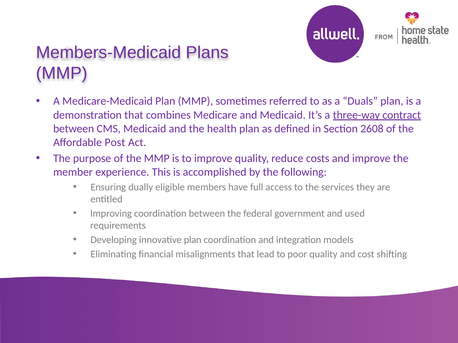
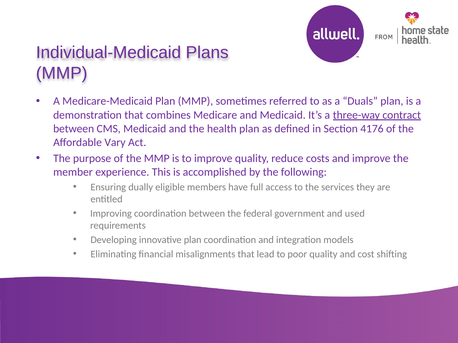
Members-Medicaid: Members-Medicaid -> Individual-Medicaid (109, 53)
2608: 2608 -> 4176 (372, 129)
Post: Post -> Vary (115, 143)
